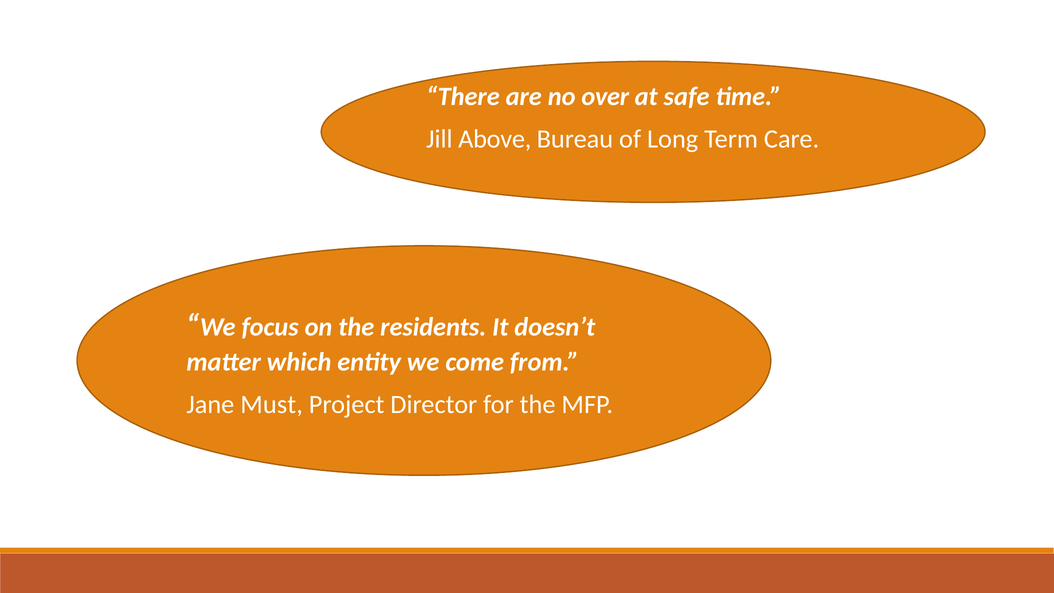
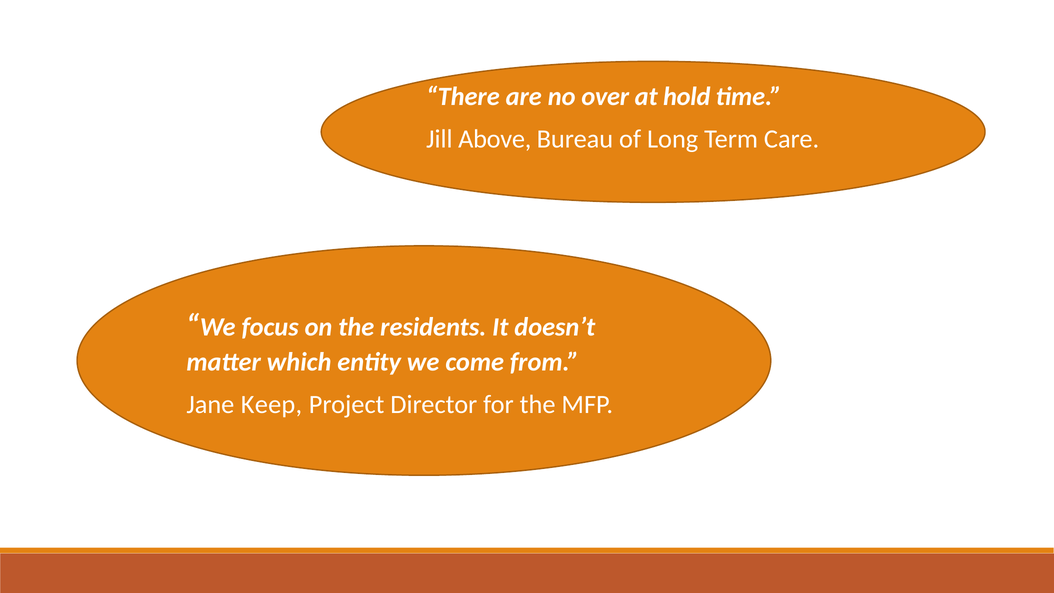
safe: safe -> hold (687, 96)
Must: Must -> Keep (271, 404)
